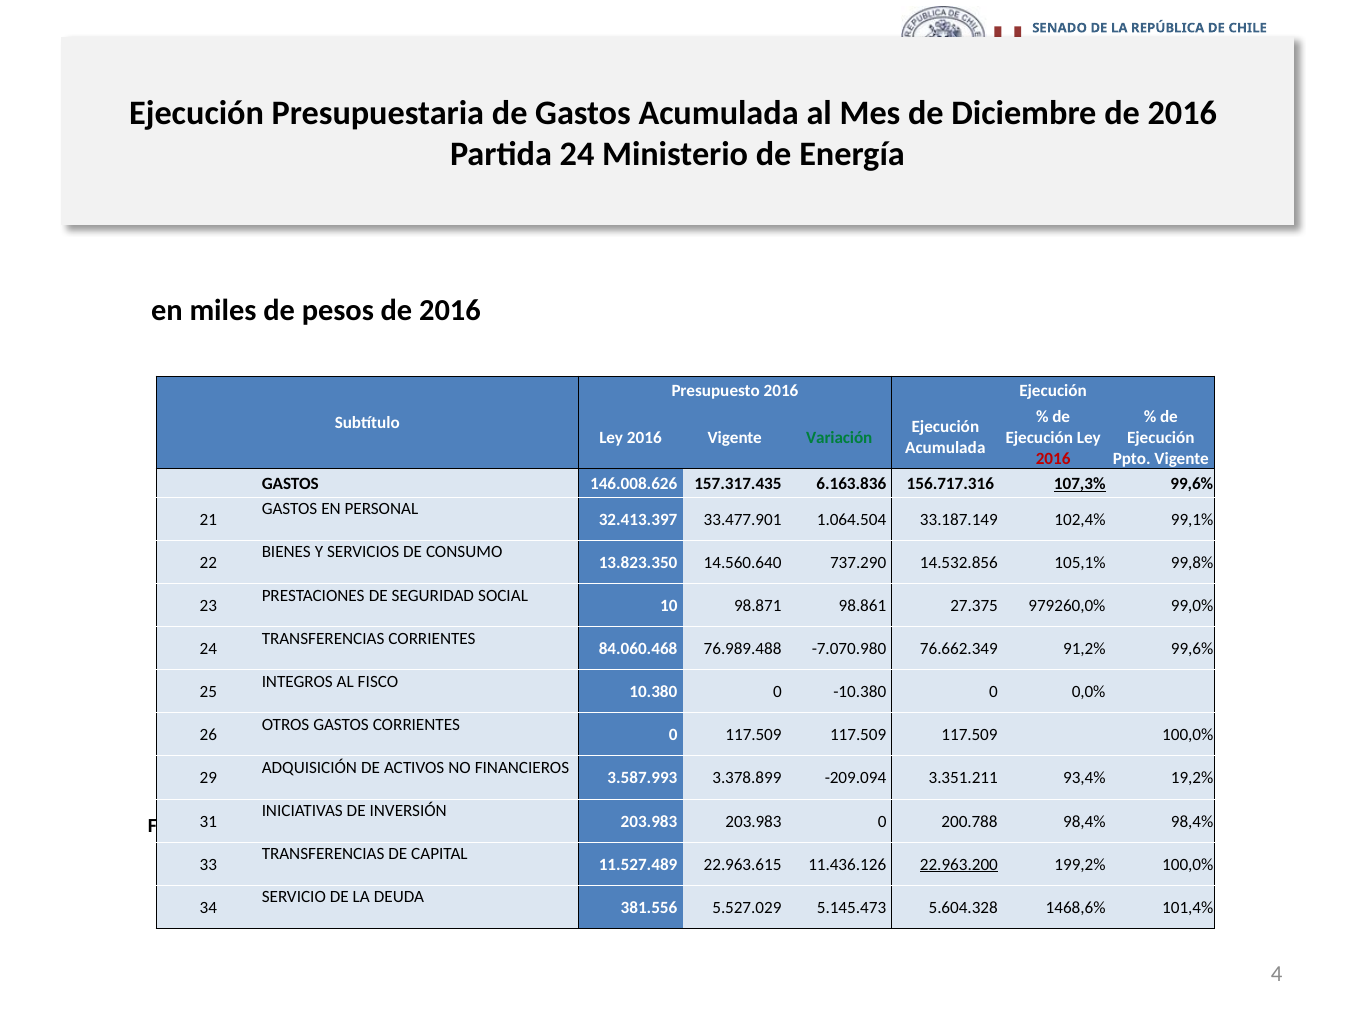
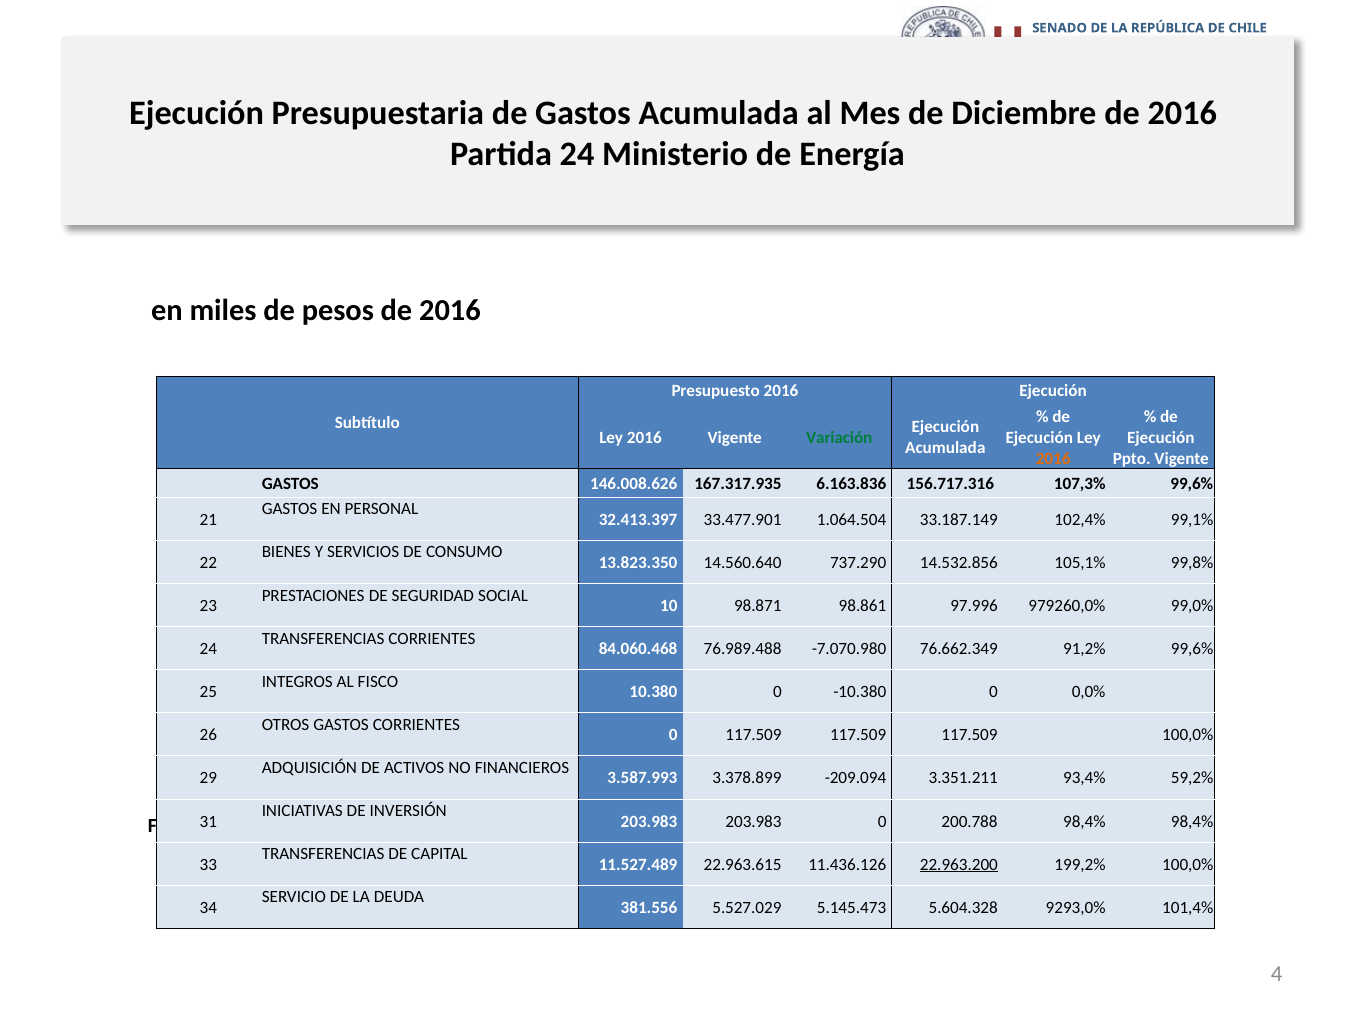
2016 colour: red -> orange (1053, 458)
157.317.435: 157.317.435 -> 167.317.935 (738, 484)
107,3% underline: present -> none (1080, 484)
27.375: 27.375 -> 97.996 (974, 606)
19,2%: 19,2% -> 59,2% (1192, 779)
1468,6%: 1468,6% -> 9293,0% (1076, 908)
